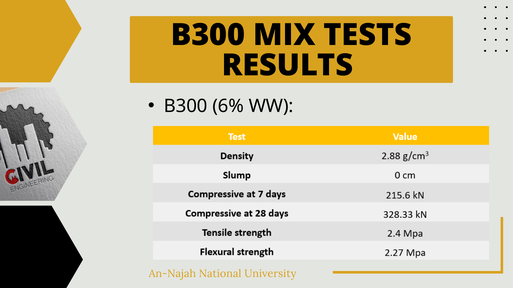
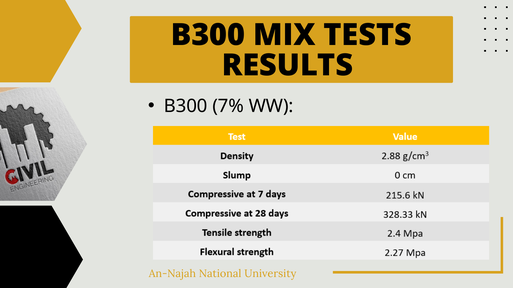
6%: 6% -> 7% (228, 106)
